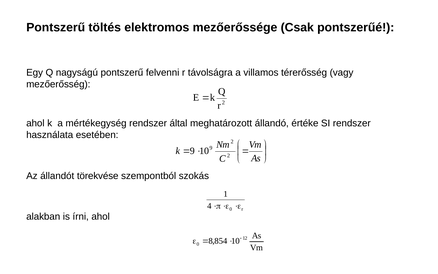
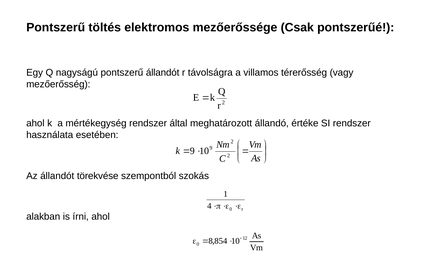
pontszerű felvenni: felvenni -> állandót (163, 73)
